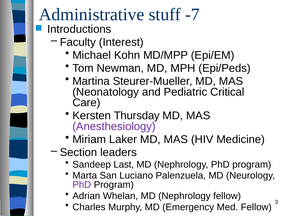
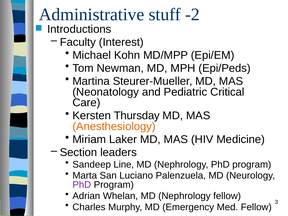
-7: -7 -> -2 (192, 14)
Anesthesiology colour: purple -> orange (114, 126)
Last: Last -> Line (124, 164)
